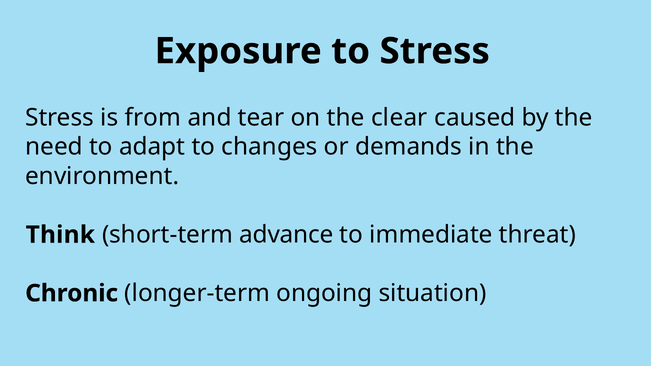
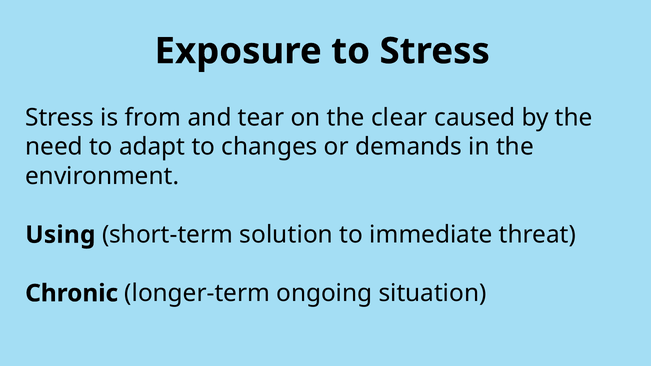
Think: Think -> Using (60, 235)
advance: advance -> solution (286, 235)
